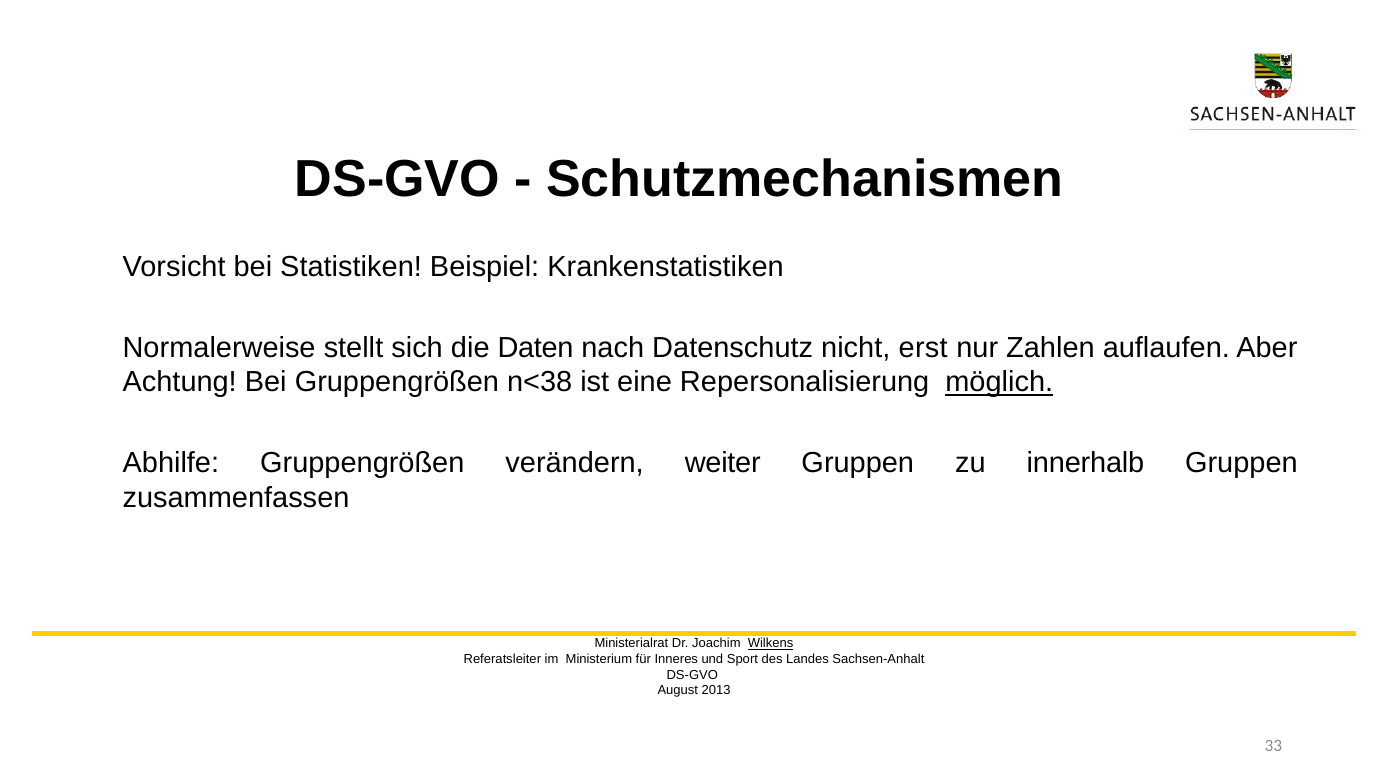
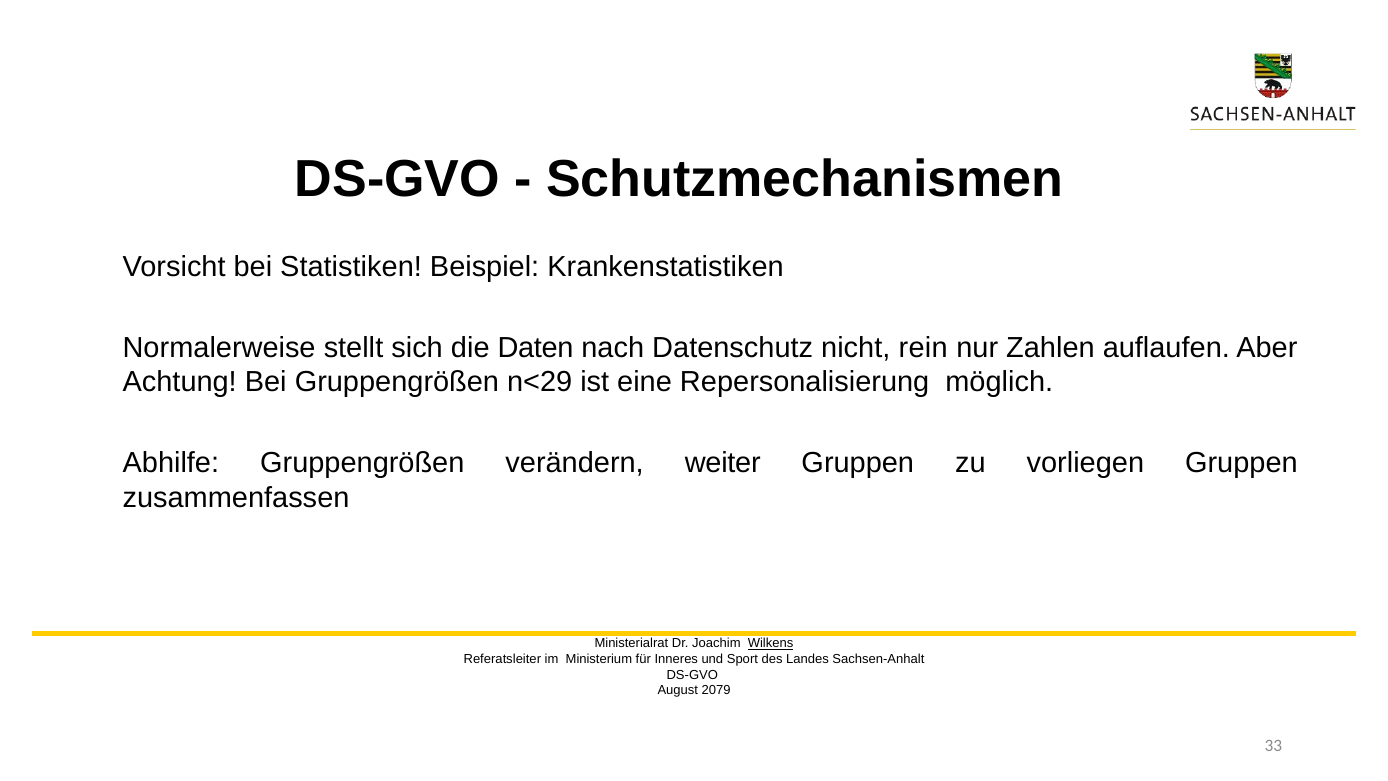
erst: erst -> rein (923, 347)
n<38: n<38 -> n<29 (540, 382)
möglich underline: present -> none (999, 382)
innerhalb: innerhalb -> vorliegen (1085, 463)
2013: 2013 -> 2079 (716, 690)
